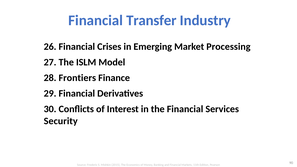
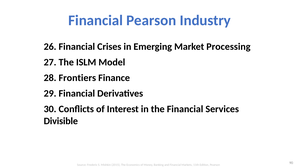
Financial Transfer: Transfer -> Pearson (151, 20)
Security: Security -> Divisible (61, 121)
